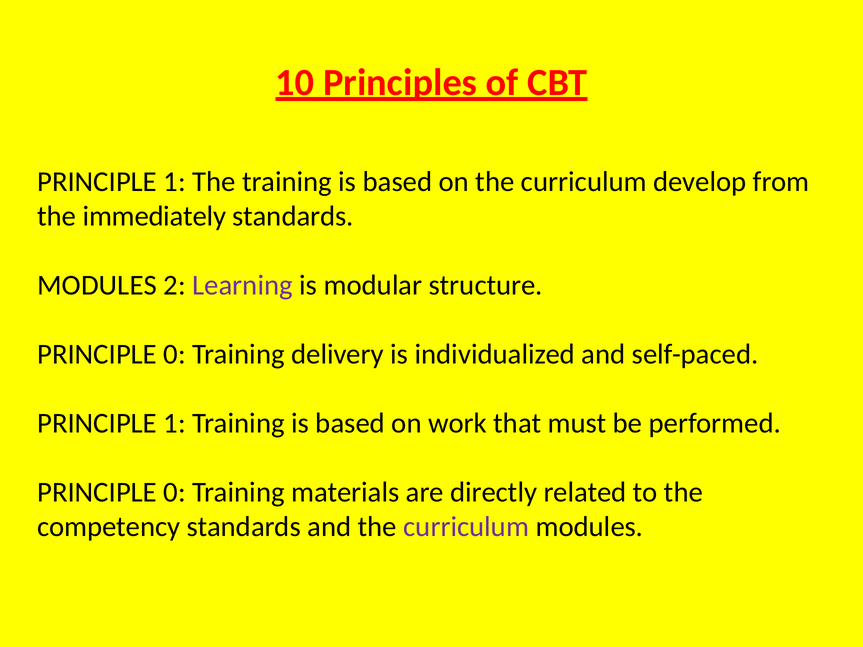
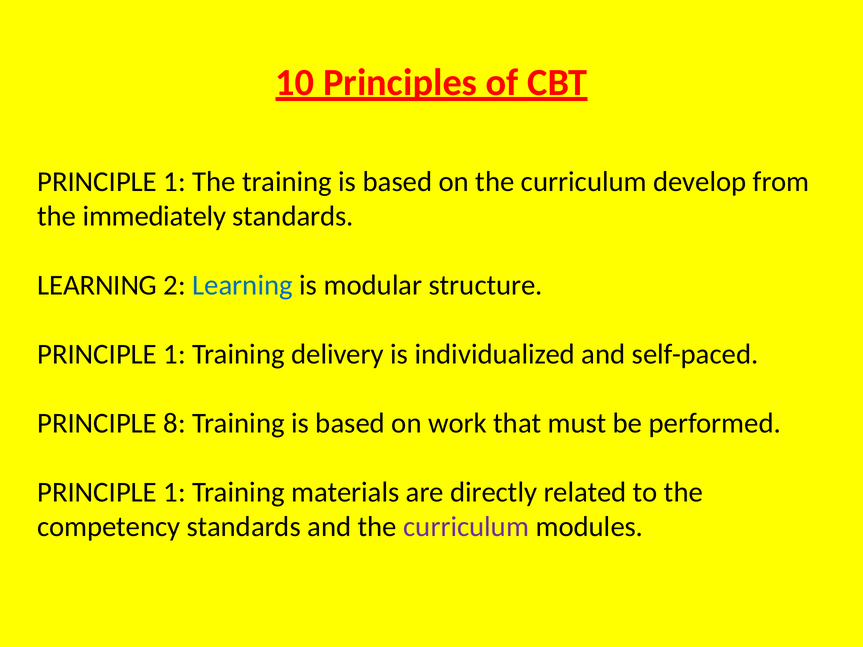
MODULES: MODULES -> LEARNING (97, 285)
Learning colour: purple -> blue (242, 285)
0: 0 -> 1 (175, 354)
1: 1 -> 8 (175, 423)
0: 0 -> 1 (175, 492)
